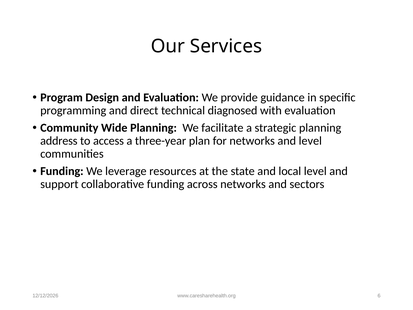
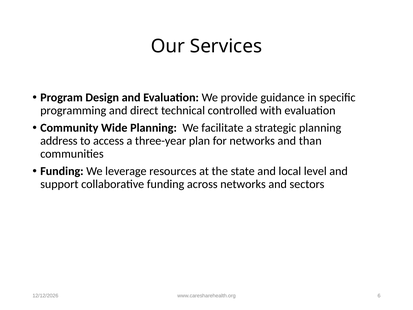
diagnosed: diagnosed -> controlled (233, 110)
and level: level -> than (310, 141)
